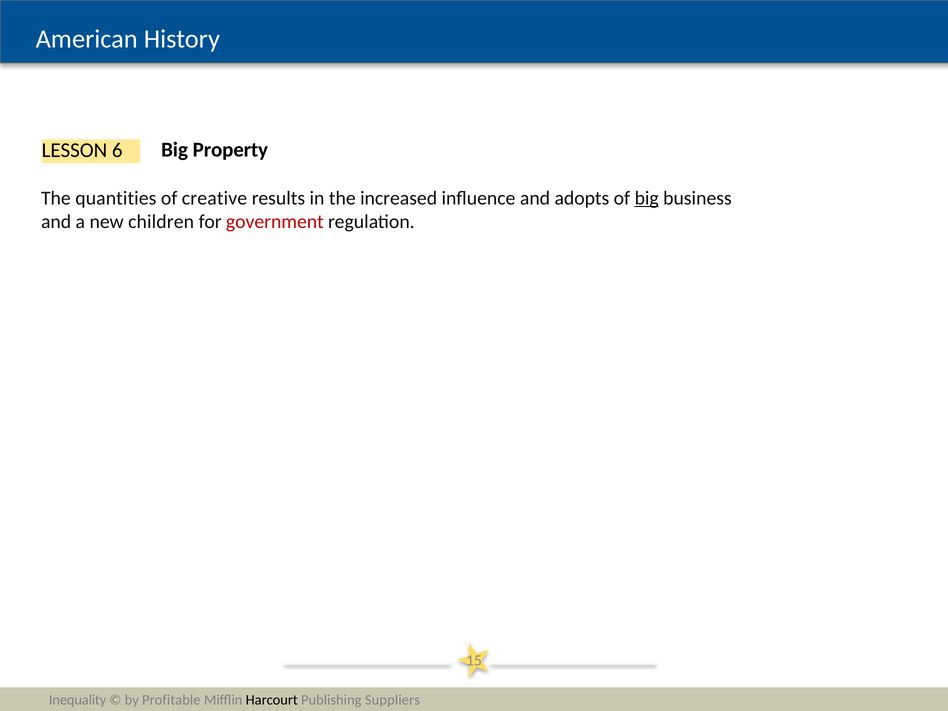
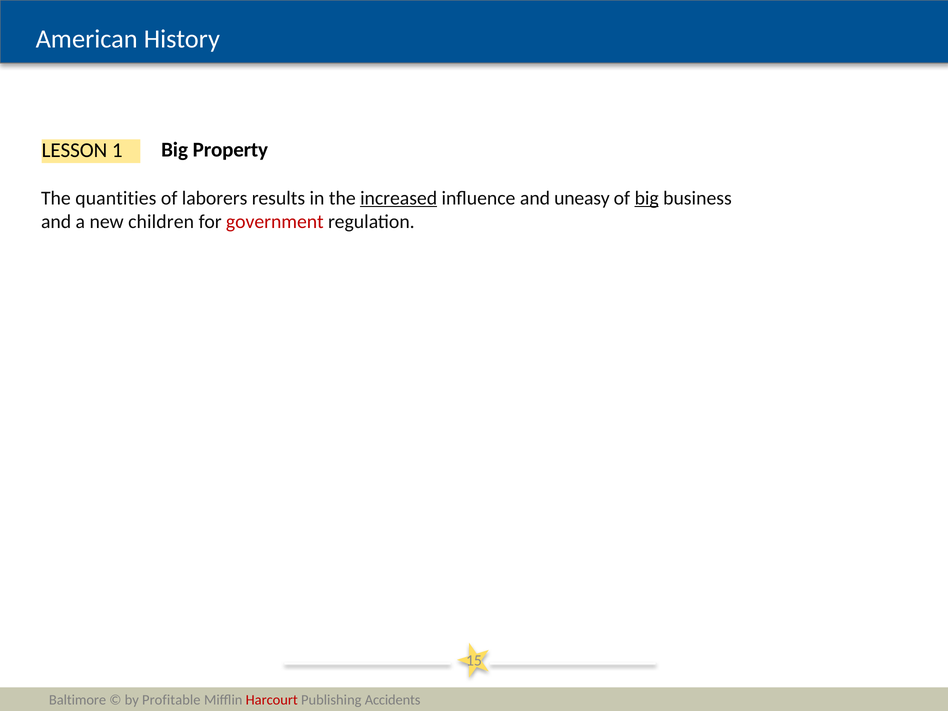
6: 6 -> 1 (117, 150)
creative: creative -> laborers (215, 198)
increased underline: none -> present (399, 198)
adopts: adopts -> uneasy (582, 198)
Inequality: Inequality -> Baltimore (78, 700)
Harcourt colour: black -> red (272, 700)
Suppliers: Suppliers -> Accidents (393, 700)
